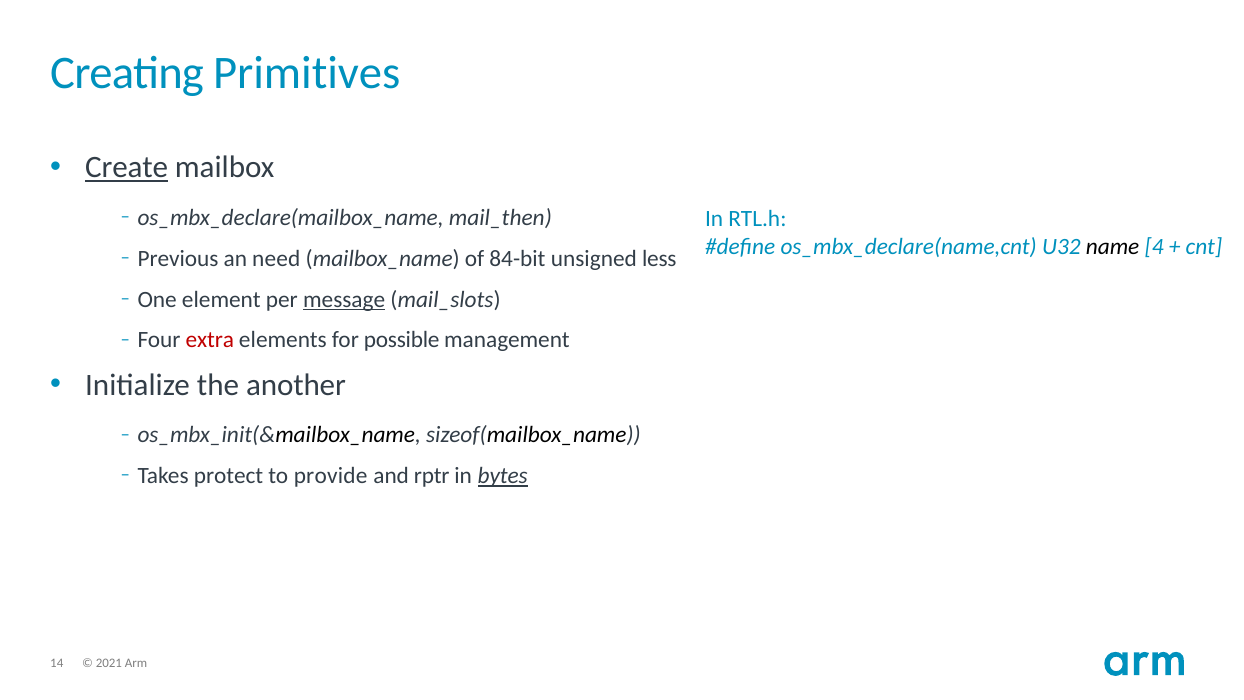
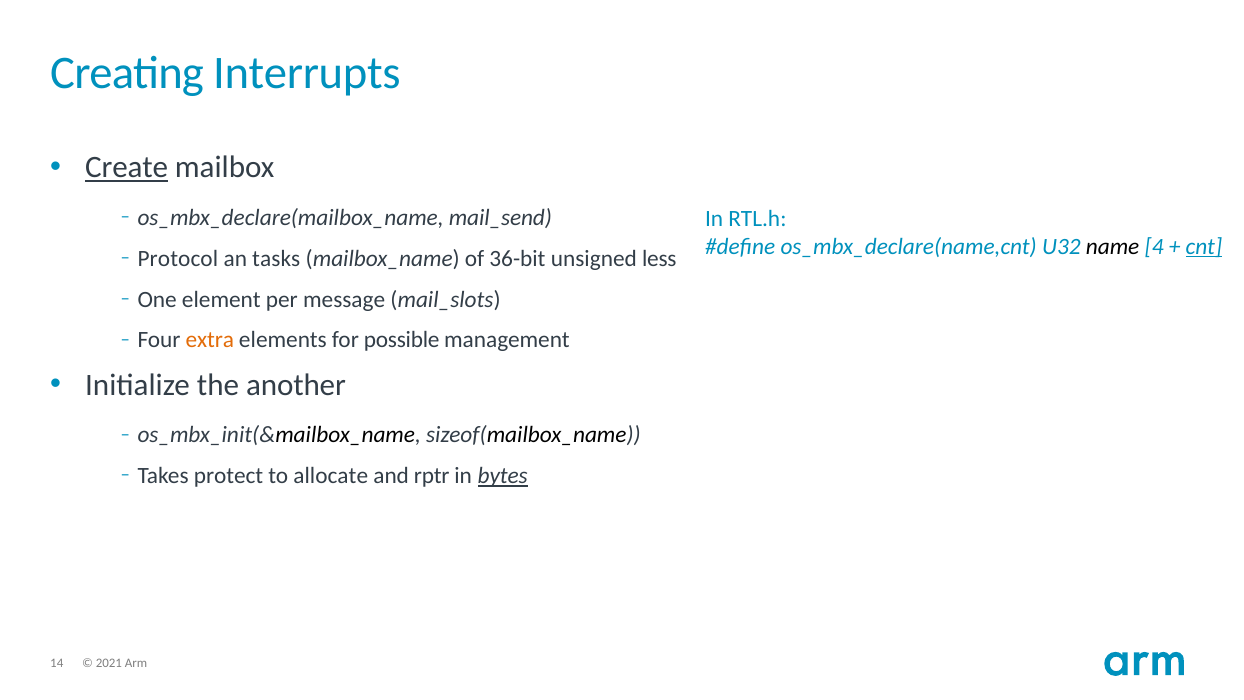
Primitives: Primitives -> Interrupts (307, 73)
mail_then: mail_then -> mail_send (500, 218)
cnt underline: none -> present (1204, 246)
Previous: Previous -> Protocol (178, 258)
need: need -> tasks (276, 258)
84-bit: 84-bit -> 36-bit (517, 258)
message underline: present -> none (344, 299)
extra colour: red -> orange (210, 340)
provide: provide -> allocate (331, 476)
